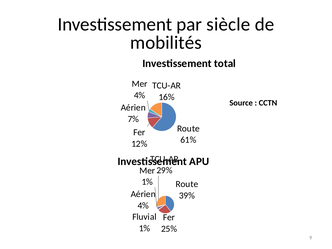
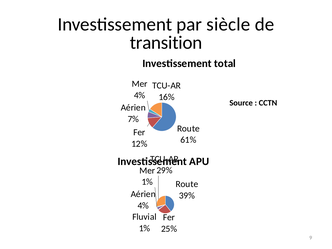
mobilités: mobilités -> transition (166, 43)
